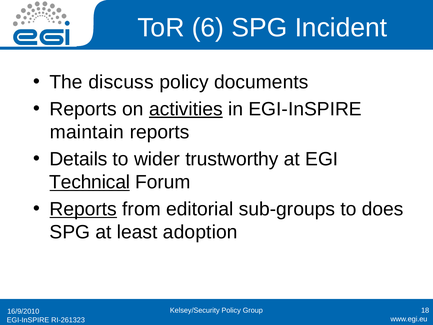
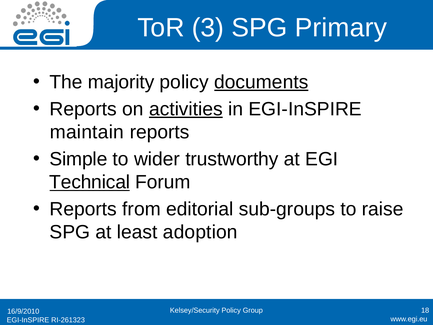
6: 6 -> 3 (208, 28)
Incident: Incident -> Primary (341, 28)
discuss: discuss -> majority (121, 82)
documents underline: none -> present (261, 82)
Details: Details -> Simple (78, 159)
Reports underline: present -> none (83, 209)
does: does -> raise (383, 209)
